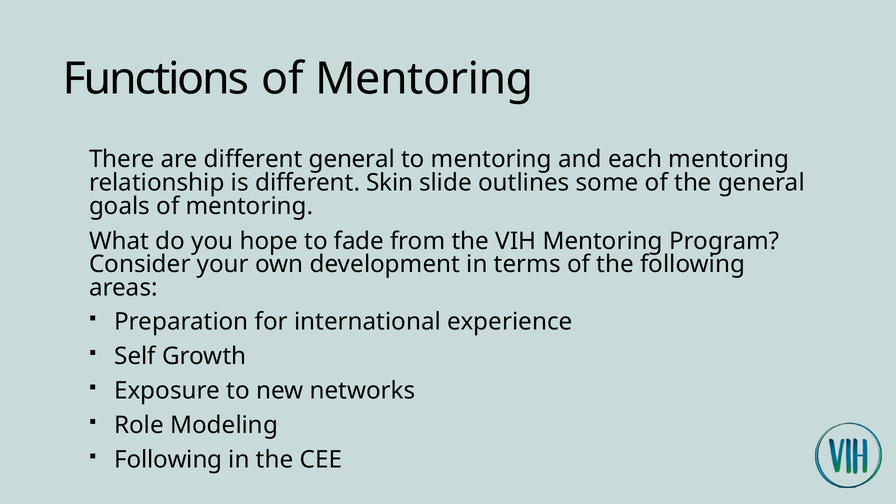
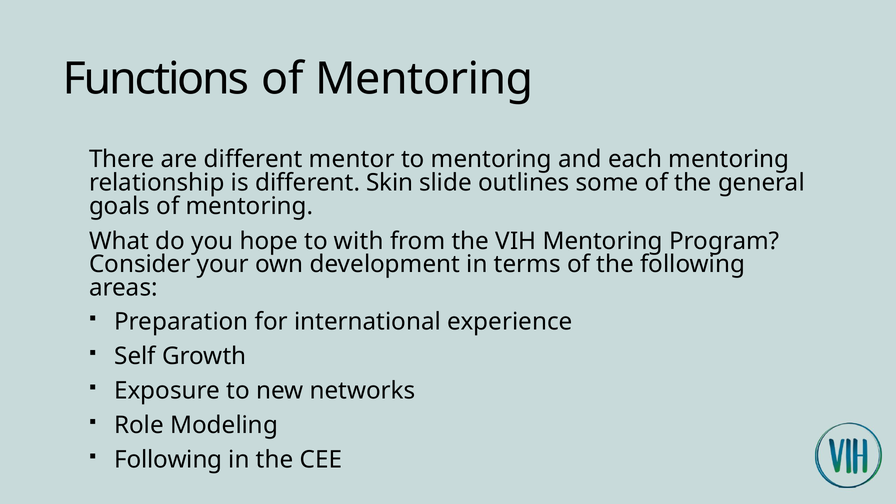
different general: general -> mentor (352, 159)
fade: fade -> with (359, 241)
